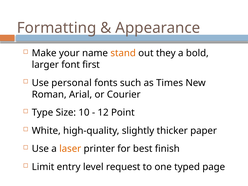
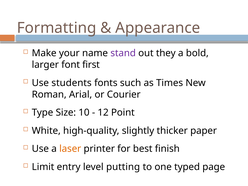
stand colour: orange -> purple (123, 53)
personal: personal -> students (72, 83)
request: request -> putting (123, 167)
